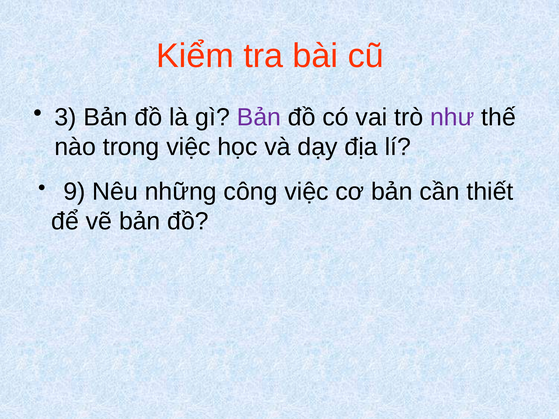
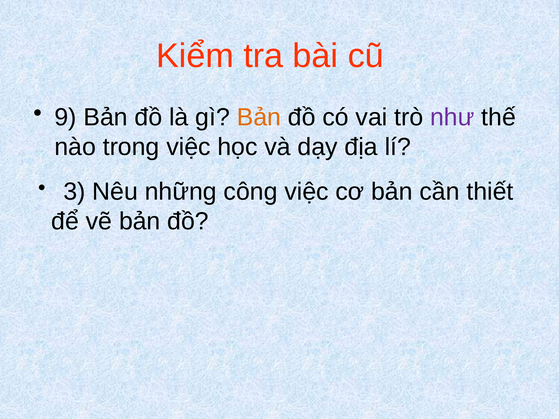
3: 3 -> 9 (66, 117)
Bản colour: purple -> orange (259, 117)
9: 9 -> 3 (74, 192)
